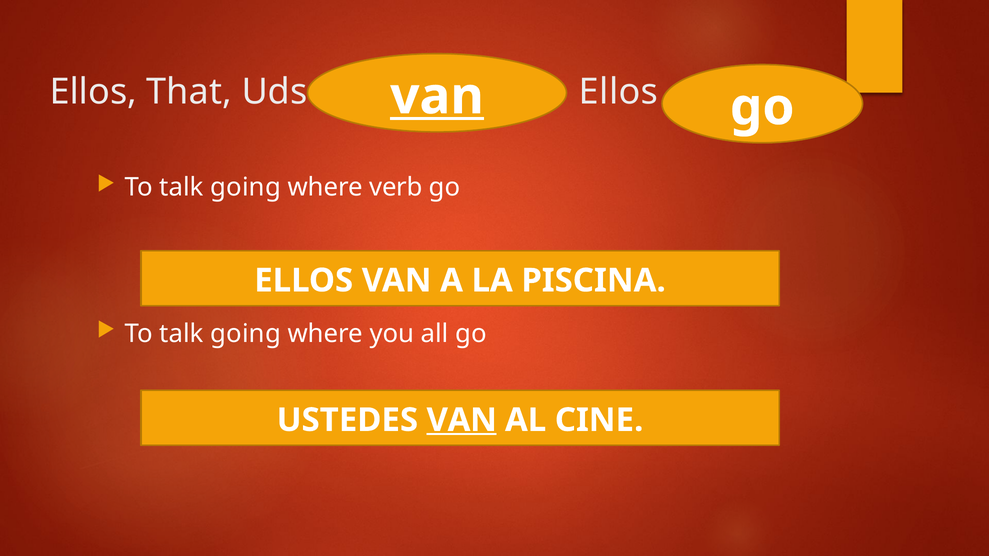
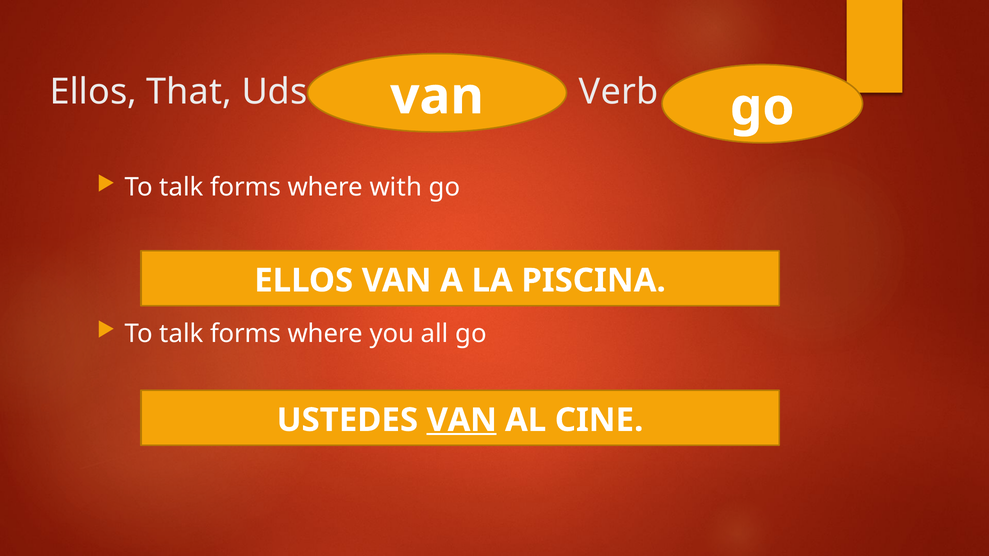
Uds Ellos: Ellos -> Verb (619, 92)
van underline: present -> none (437, 96)
going: going -> forms (246, 188)
verb: verb -> with (396, 188)
going: going -> forms (246, 334)
